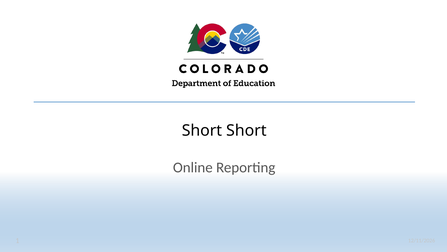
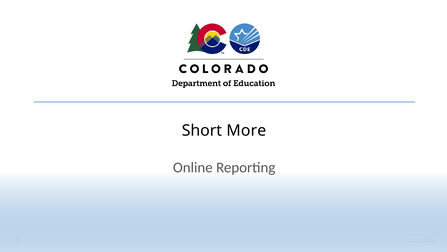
Short Short: Short -> More (246, 130)
